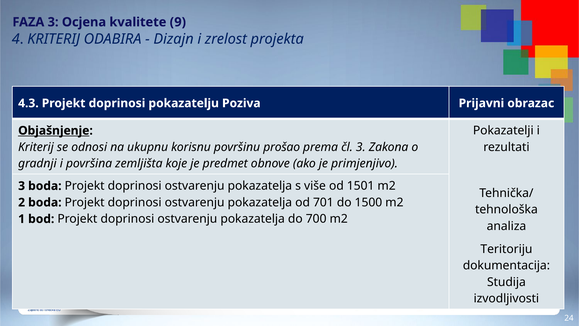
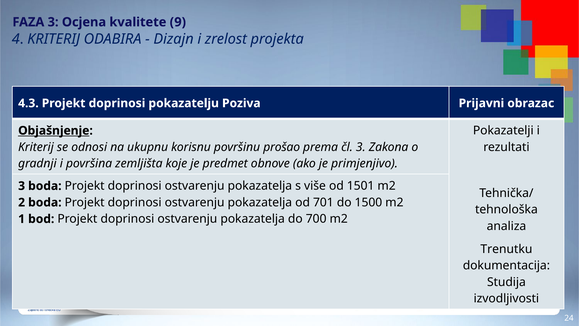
Teritoriju: Teritoriju -> Trenutku (506, 249)
